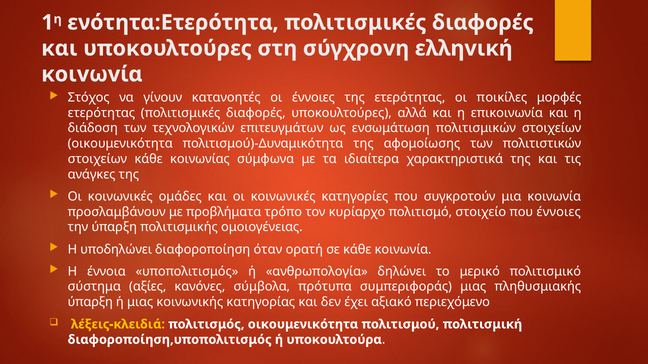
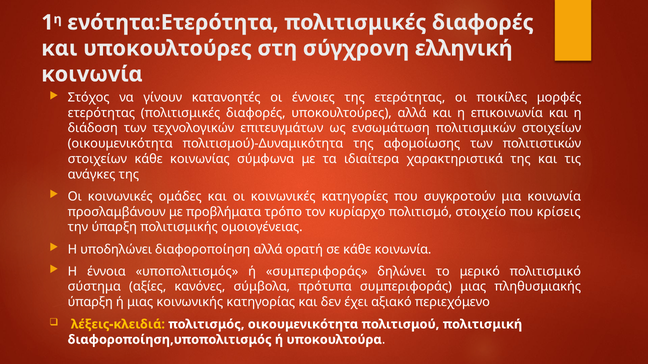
που έννοιες: έννοιες -> κρίσεις (559, 212)
διαφοροποίηση όταν: όταν -> αλλά (268, 250)
ή ανθρωπολογία: ανθρωπολογία -> συμπεριφοράς (317, 272)
